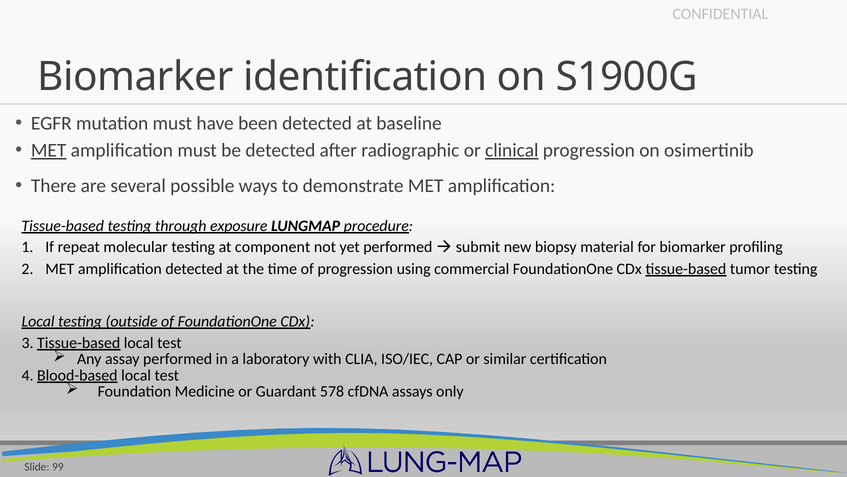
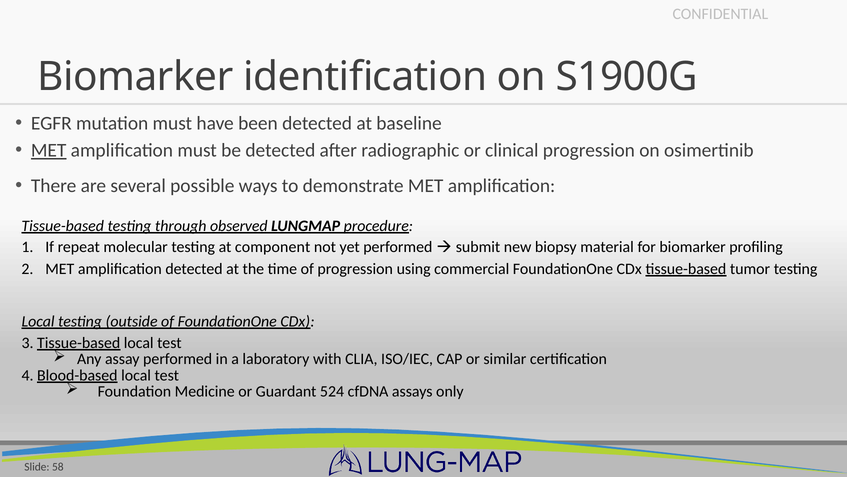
clinical underline: present -> none (512, 150)
exposure: exposure -> observed (239, 226)
578: 578 -> 524 (332, 391)
99: 99 -> 58 (58, 466)
